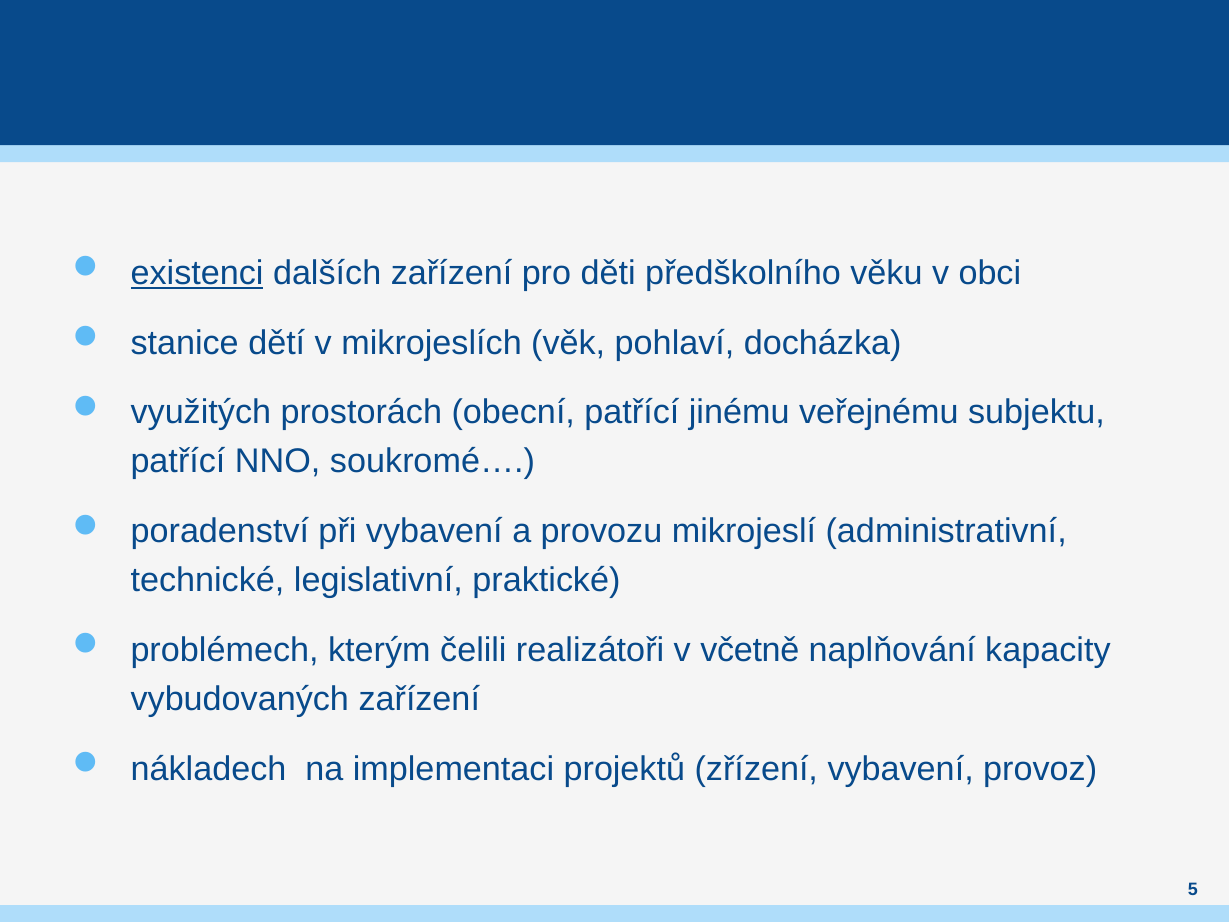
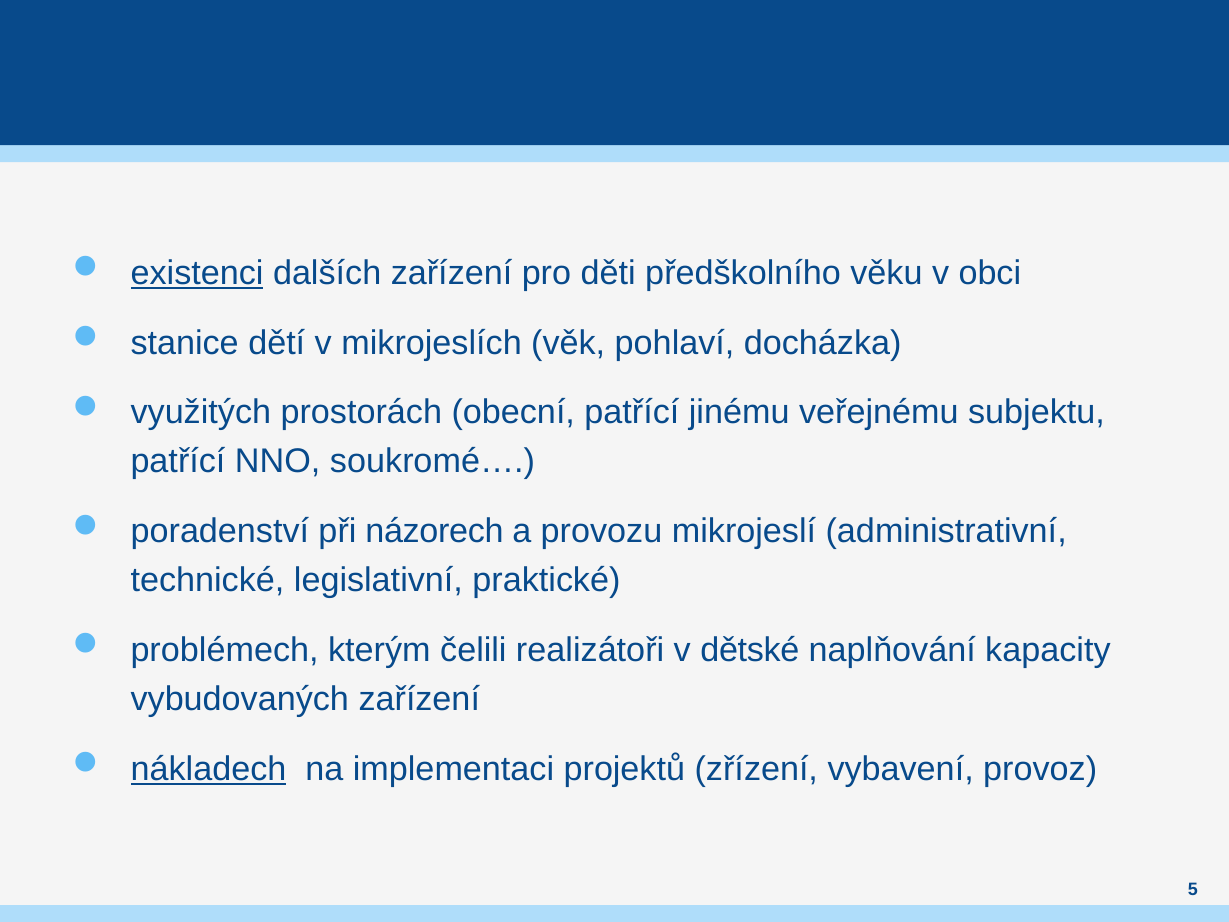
při vybavení: vybavení -> názorech (434, 531)
včetně: včetně -> dětské (750, 650)
nákladech underline: none -> present (208, 769)
